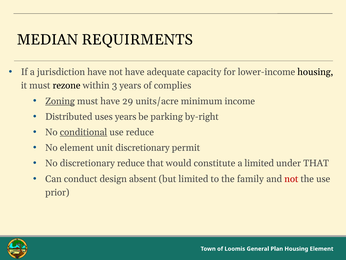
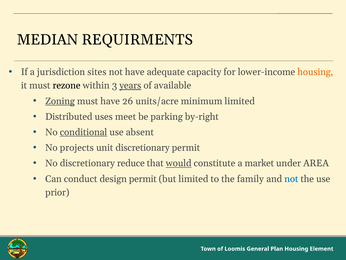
jurisdiction have: have -> sites (97, 72)
housing colour: black -> orange (315, 72)
years underline: none -> present (130, 85)
complies: complies -> available (173, 85)
29: 29 -> 26 (128, 101)
minimum income: income -> limited (240, 101)
uses years: years -> meet (126, 116)
use reduce: reduce -> absent (140, 132)
No element: element -> projects (77, 148)
would underline: none -> present (179, 163)
a limited: limited -> market (259, 163)
under THAT: THAT -> AREA (316, 163)
design absent: absent -> permit (143, 179)
not colour: red -> blue (291, 179)
